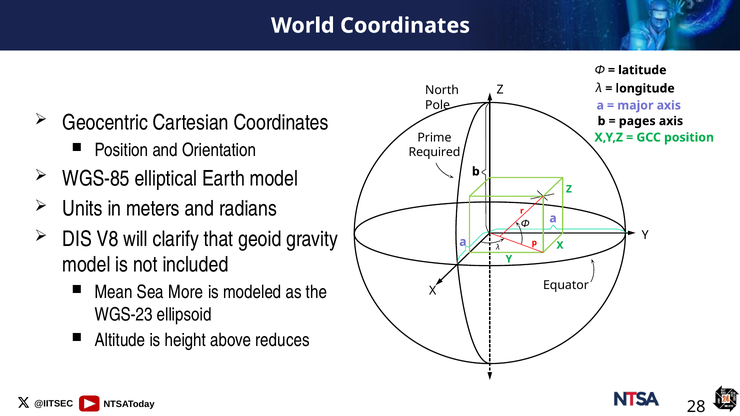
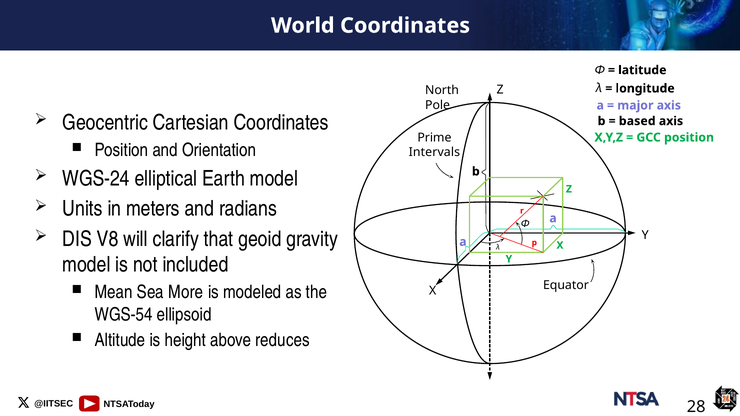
pages: pages -> based (637, 121)
Required: Required -> Intervals (434, 152)
WGS-85: WGS-85 -> WGS-24 (96, 179)
WGS-23: WGS-23 -> WGS-54 (124, 315)
